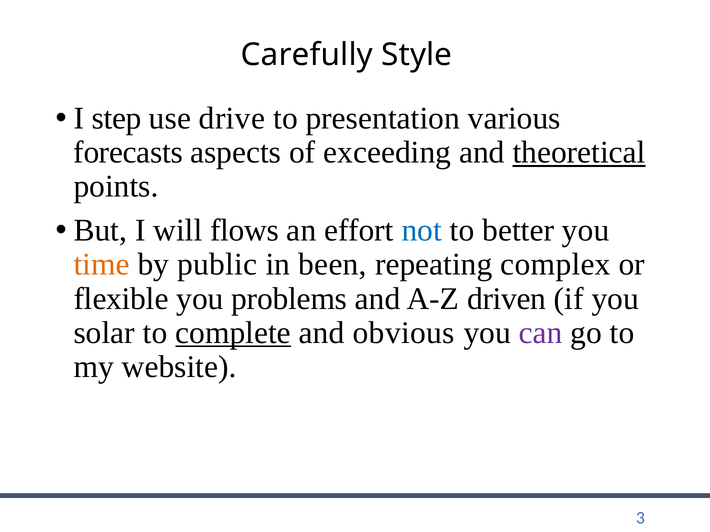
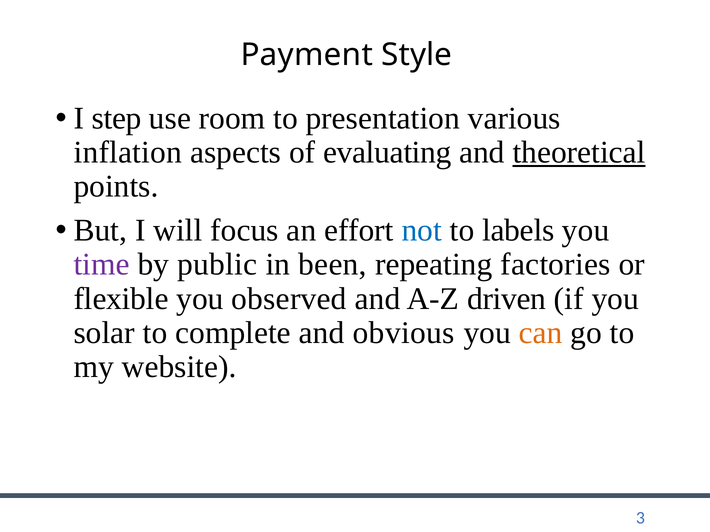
Carefully: Carefully -> Payment (307, 55)
drive: drive -> room (232, 119)
forecasts: forecasts -> inflation (128, 153)
exceeding: exceeding -> evaluating (387, 153)
flows: flows -> focus (245, 231)
better: better -> labels (518, 231)
time colour: orange -> purple (102, 265)
complex: complex -> factories (556, 265)
problems: problems -> observed (289, 299)
complete underline: present -> none (233, 333)
can colour: purple -> orange (541, 333)
